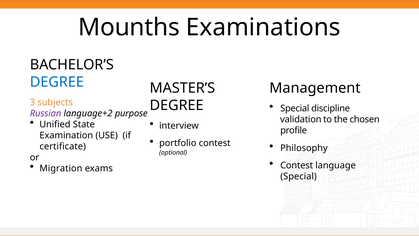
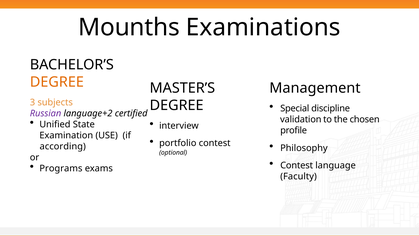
DEGREE colour: blue -> orange (57, 82)
purpose: purpose -> certified (131, 113)
certificate: certificate -> according (63, 146)
Migration: Migration -> Programs (61, 168)
Special: Special -> Faculty (299, 176)
